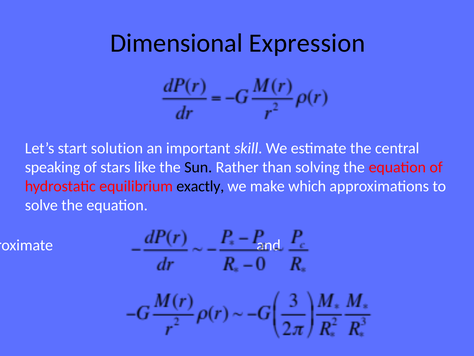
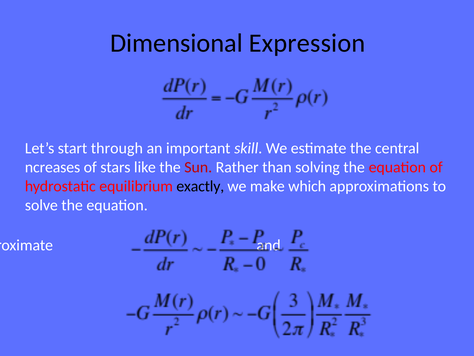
solution: solution -> through (117, 148)
speaking: speaking -> ncreases (53, 167)
Sun colour: black -> red (198, 167)
